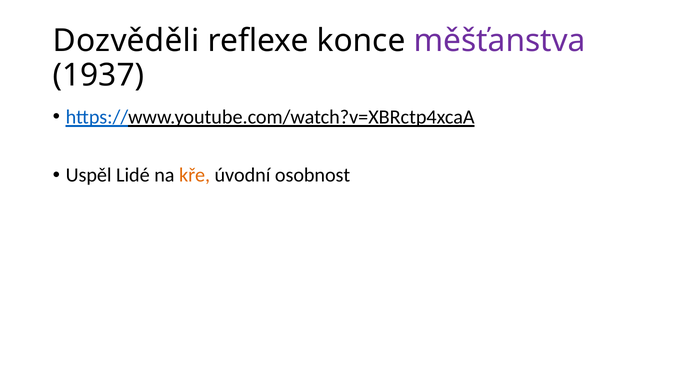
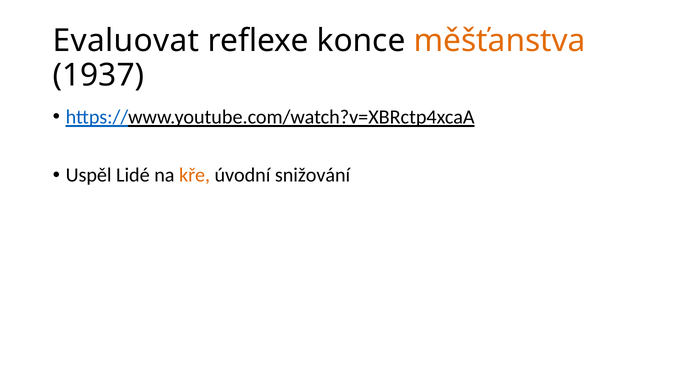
Dozvěděli: Dozvěděli -> Evaluovat (126, 41)
měšťanstva colour: purple -> orange (500, 41)
osobnost: osobnost -> snižování (313, 175)
